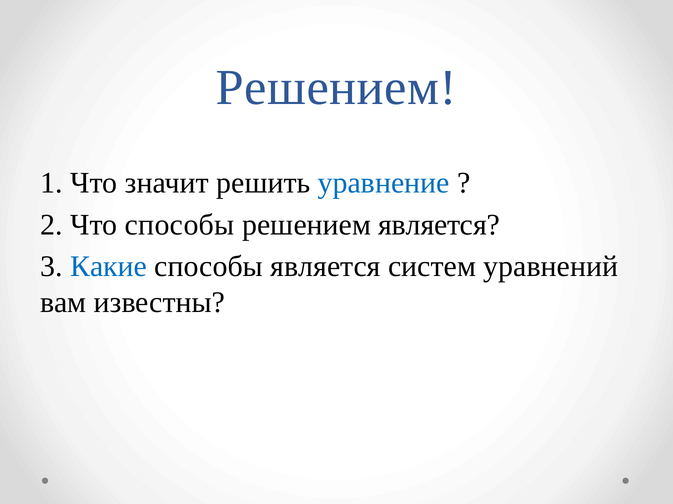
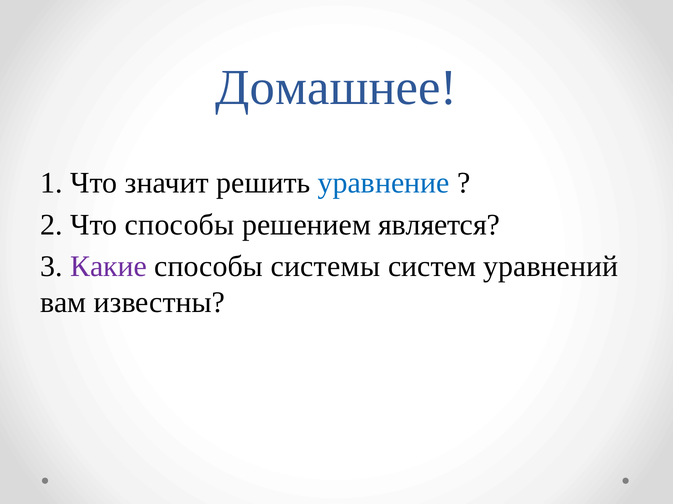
Решением: Решением -> Домашнее (336, 88)
Какие colour: blue -> purple (109, 267)
способы является: является -> системы (325, 267)
